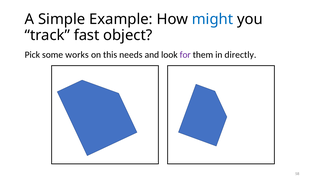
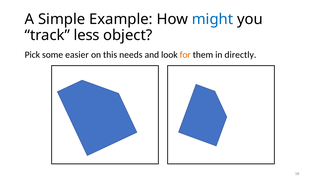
fast: fast -> less (87, 35)
works: works -> easier (77, 55)
for colour: purple -> orange (185, 55)
